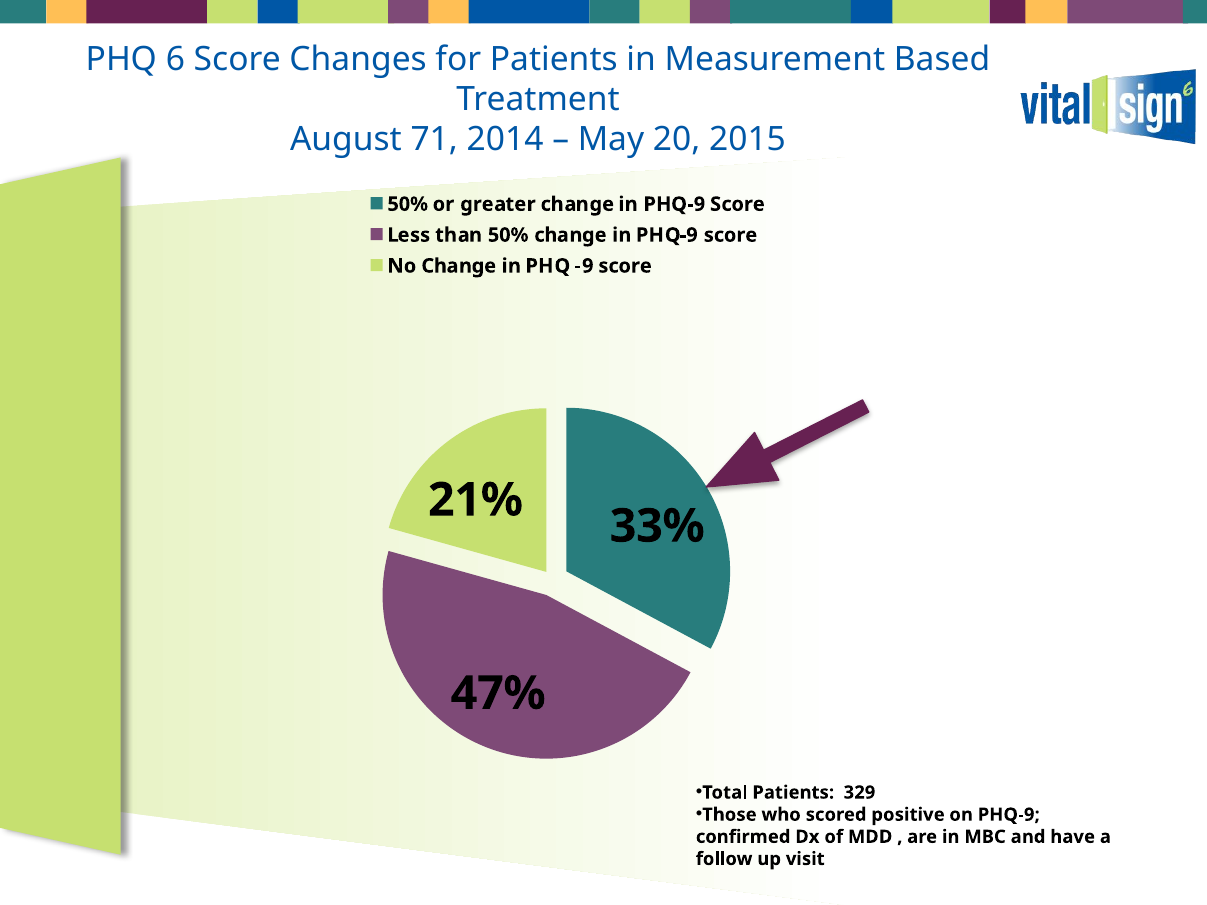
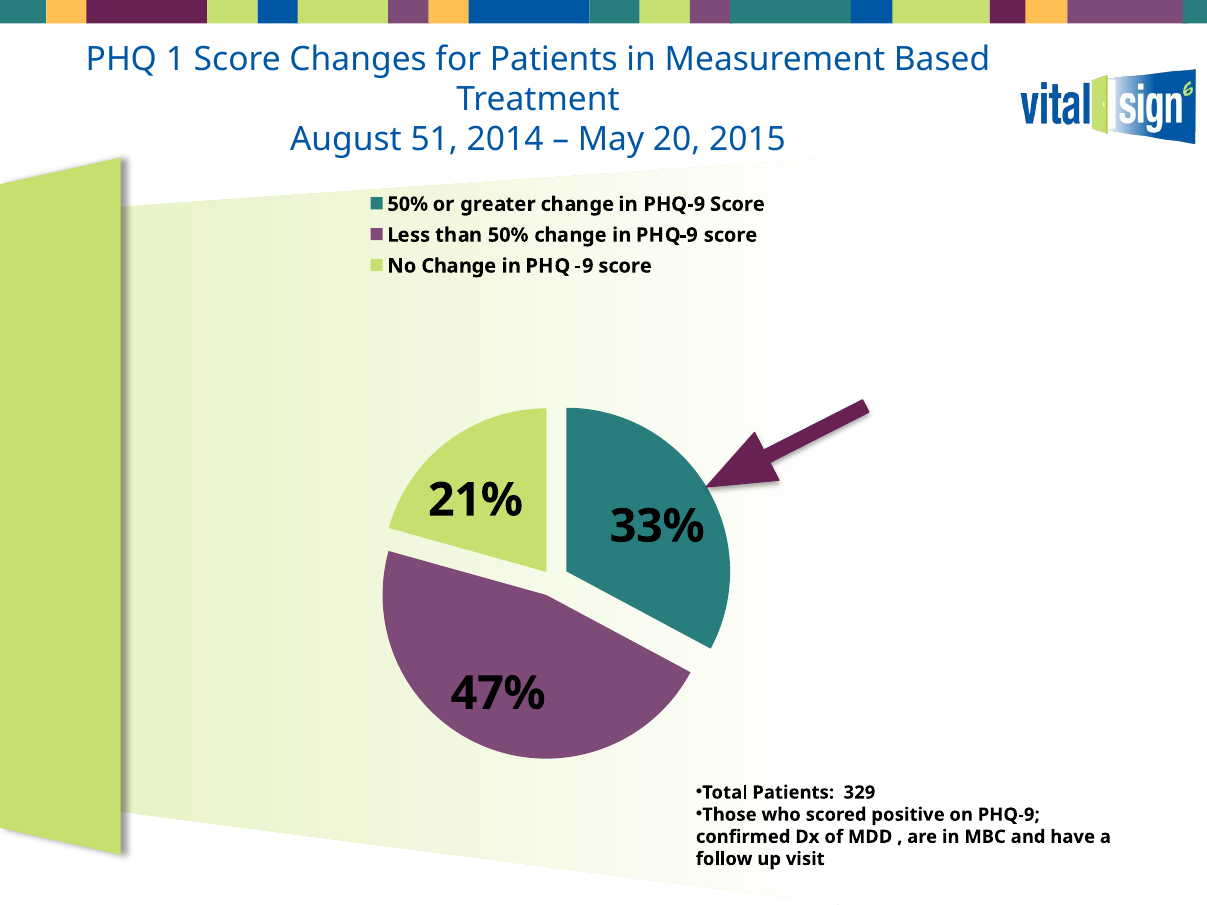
6: 6 -> 1 (175, 59)
71: 71 -> 51 (434, 139)
